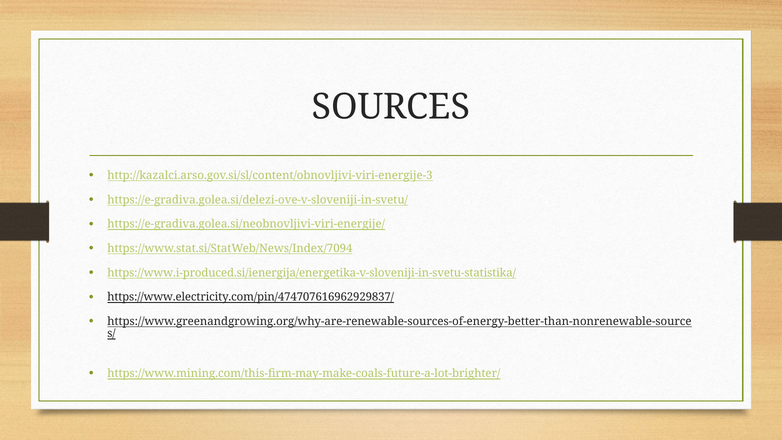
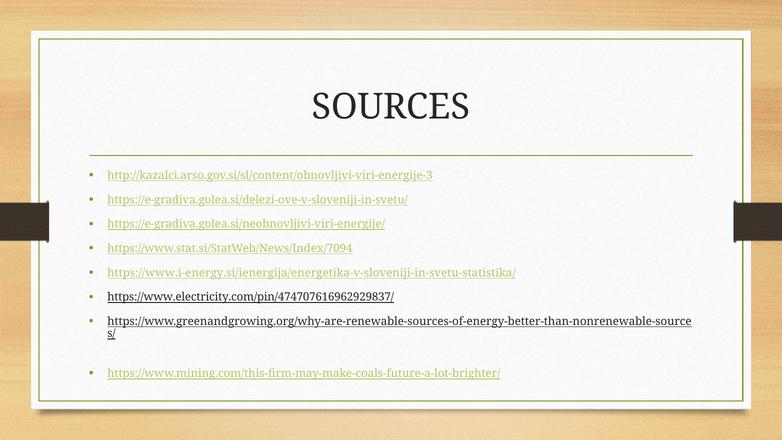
https://www.i-produced.si/ienergija/energetika-v-sloveniji-in-svetu-statistika/: https://www.i-produced.si/ienergija/energetika-v-sloveniji-in-svetu-statistika/ -> https://www.i-energy.si/ienergija/energetika-v-sloveniji-in-svetu-statistika/ (312, 273)
